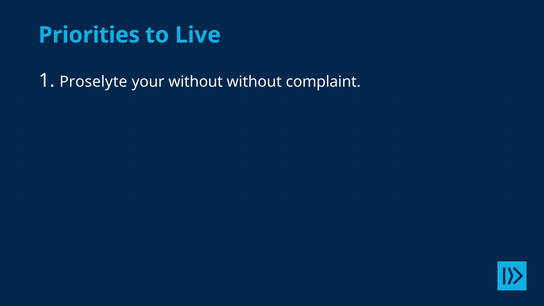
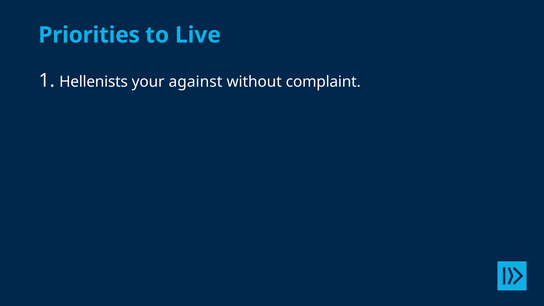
Proselyte: Proselyte -> Hellenists (94, 82)
your without: without -> against (195, 82)
